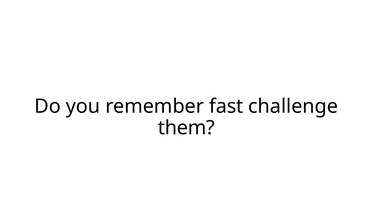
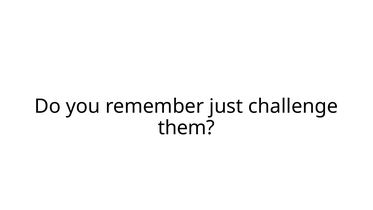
fast: fast -> just (226, 106)
